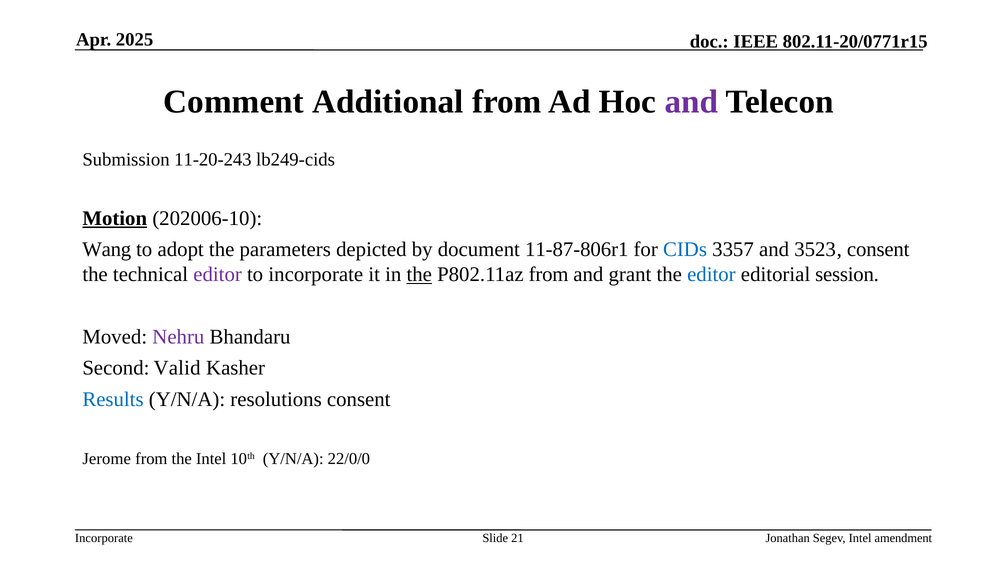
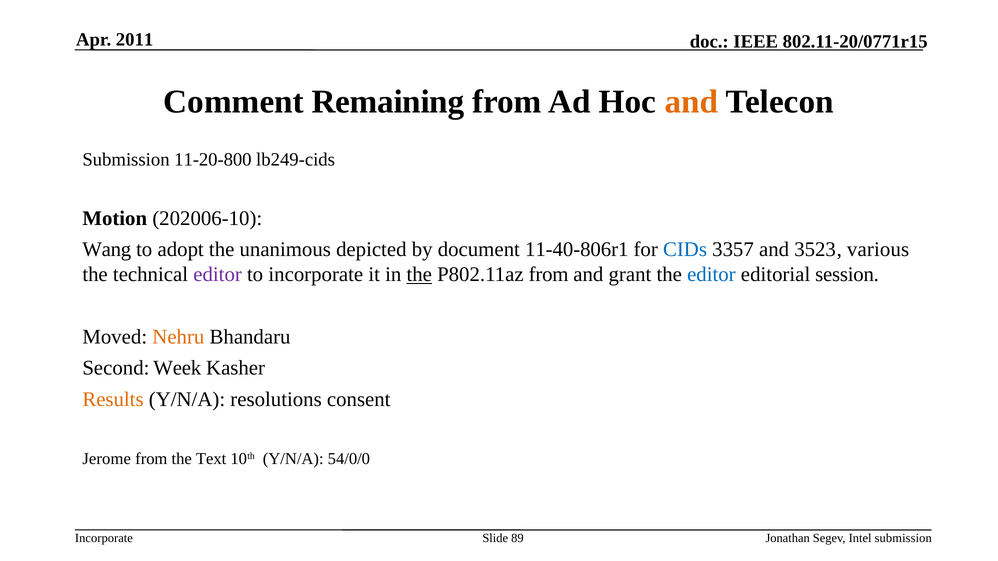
2025: 2025 -> 2011 (135, 40)
Additional: Additional -> Remaining (388, 102)
and colour: purple -> orange (691, 102)
11-20-243: 11-20-243 -> 11-20-800 (213, 160)
Motion underline: present -> none (115, 218)
parameters: parameters -> unanimous (285, 250)
11-87-806r1: 11-87-806r1 -> 11-40-806r1 (577, 250)
3523 consent: consent -> various (878, 250)
Nehru colour: purple -> orange (178, 337)
Valid: Valid -> Week (177, 368)
Results colour: blue -> orange (113, 399)
the Intel: Intel -> Text (211, 459)
22/0/0: 22/0/0 -> 54/0/0 (349, 459)
21: 21 -> 89 (517, 538)
Intel amendment: amendment -> submission (903, 538)
